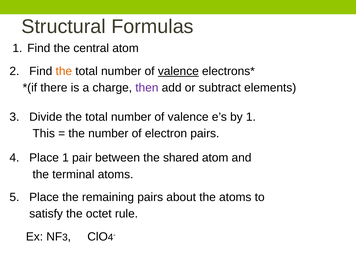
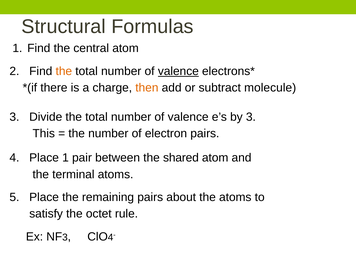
then colour: purple -> orange (147, 88)
elements: elements -> molecule (270, 88)
by 1: 1 -> 3 (251, 117)
